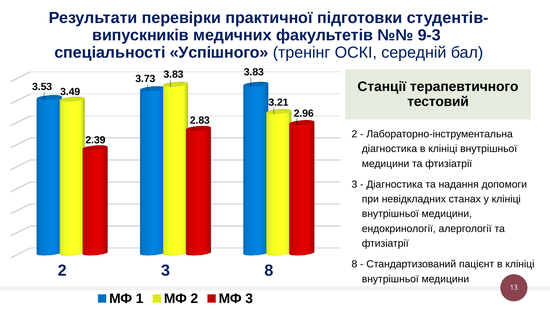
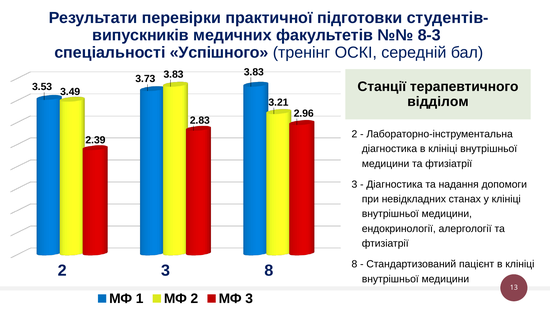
9-3: 9-3 -> 8-3 (429, 35)
тестовий: тестовий -> відділом (438, 102)
